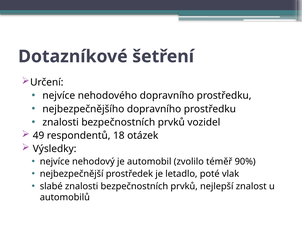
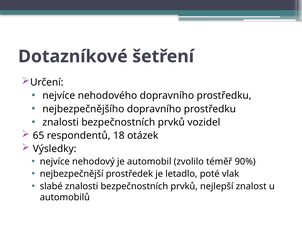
49: 49 -> 65 (39, 136)
